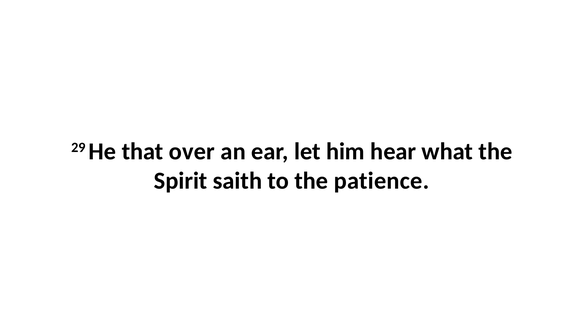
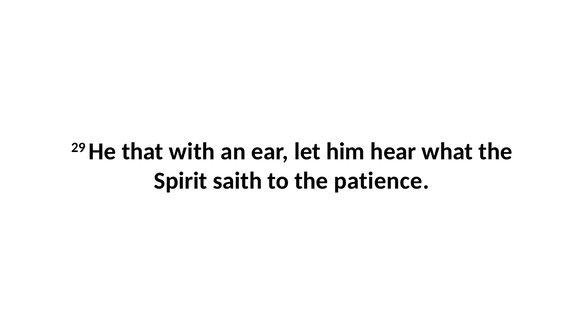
over: over -> with (192, 151)
